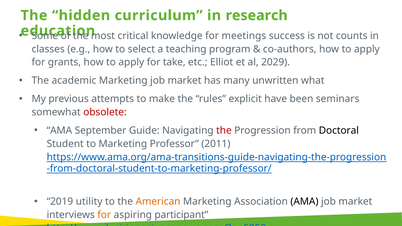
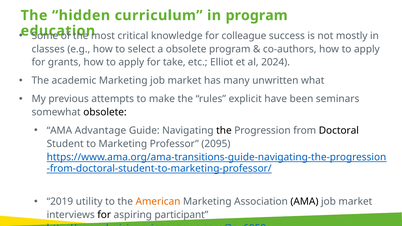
in research: research -> program (257, 15)
meetings: meetings -> colleague (244, 36)
counts: counts -> mostly (352, 36)
a teaching: teaching -> obsolete (186, 49)
2029: 2029 -> 2024 (276, 62)
obsolete colour: red -> black (105, 112)
September: September -> Advantage (100, 131)
the colour: red -> black (224, 131)
2011: 2011 -> 2095 (216, 144)
for colour: orange -> black (104, 215)
